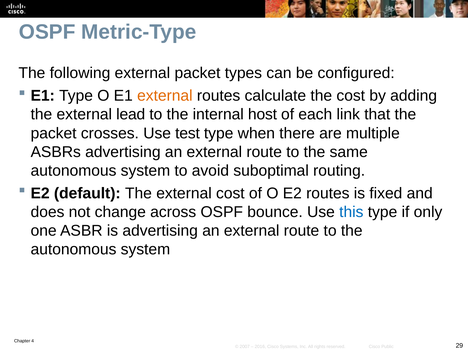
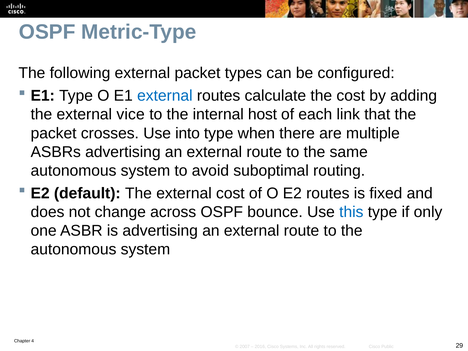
external colour: orange -> blue (165, 96)
lead: lead -> vice (131, 114)
test: test -> into (188, 133)
